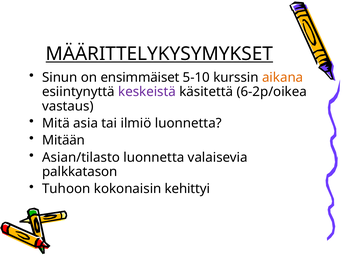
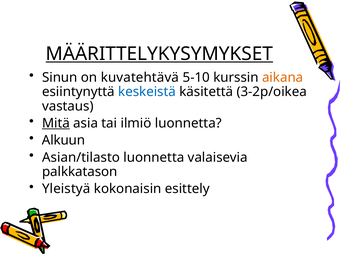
ensimmäiset: ensimmäiset -> kuvatehtävä (140, 77)
keskeistä colour: purple -> blue (147, 92)
6-2p/oikea: 6-2p/oikea -> 3-2p/oikea (272, 92)
Mitä underline: none -> present (56, 123)
Mitään: Mitään -> Alkuun (64, 140)
Tuhoon: Tuhoon -> Yleistyä (66, 189)
kehittyi: kehittyi -> esittely (187, 189)
